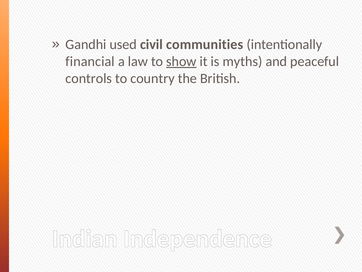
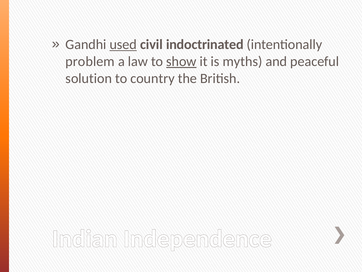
used underline: none -> present (123, 44)
communities: communities -> indoctrinated (205, 44)
financial: financial -> problem (90, 61)
controls: controls -> solution (89, 78)
